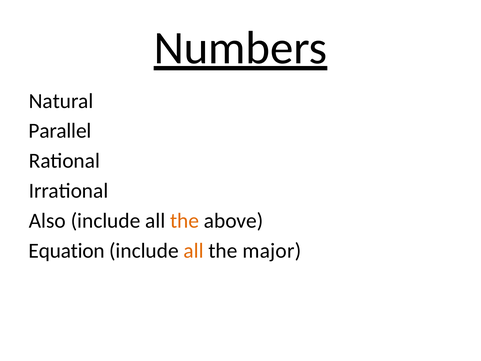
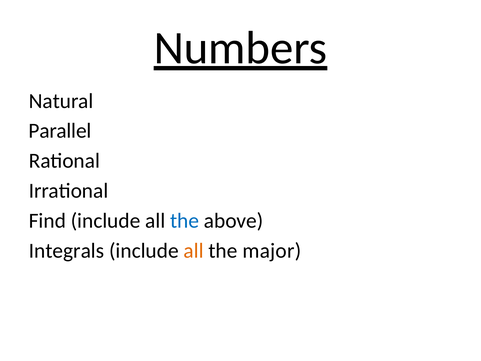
Also: Also -> Find (47, 221)
the colour: orange -> blue (185, 221)
Equation: Equation -> Integrals (67, 251)
